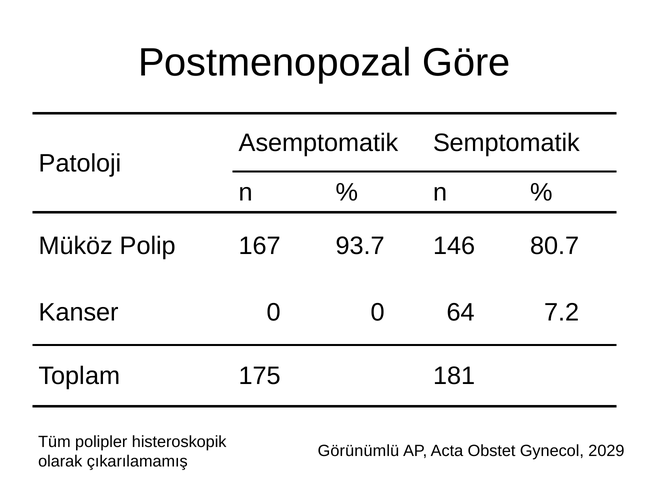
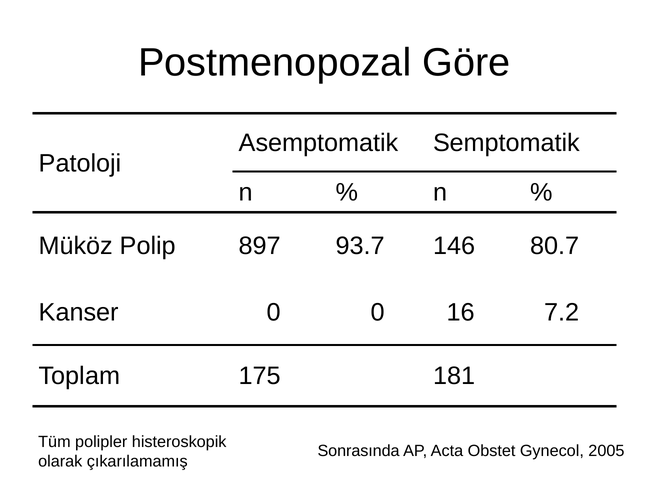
167: 167 -> 897 (260, 246)
64: 64 -> 16 (461, 313)
Görünümlü: Görünümlü -> Sonrasında (359, 452)
2029: 2029 -> 2005 (606, 452)
